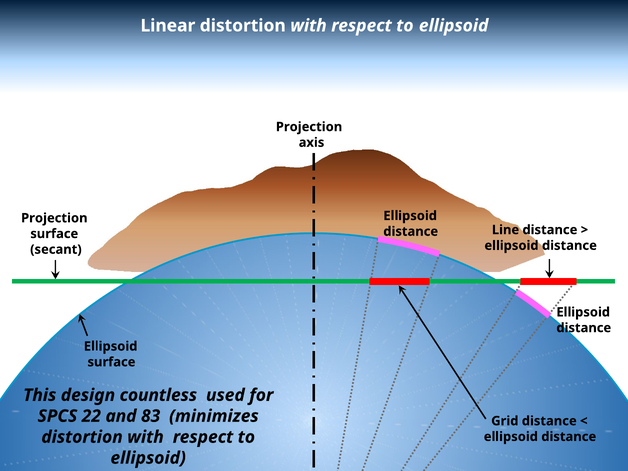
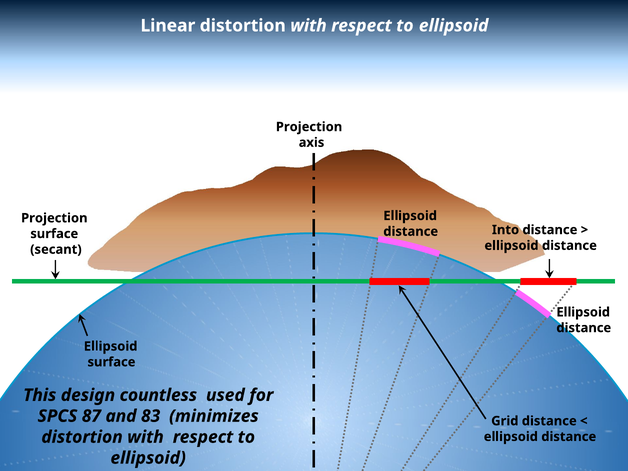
Line: Line -> Into (505, 230)
22: 22 -> 87 (91, 416)
